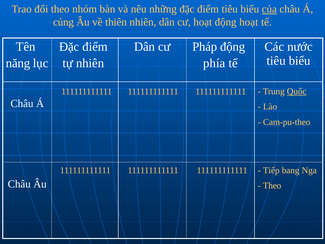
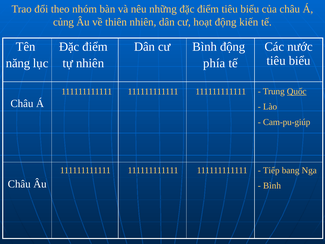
của underline: present -> none (269, 9)
động hoạt: hoạt -> kiến (249, 22)
cư Pháp: Pháp -> Bình (205, 47)
Cam-pu-theo: Cam-pu-theo -> Cam-pu-giúp (287, 122)
Theo: Theo -> Bình (272, 186)
